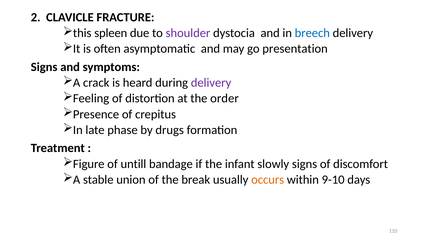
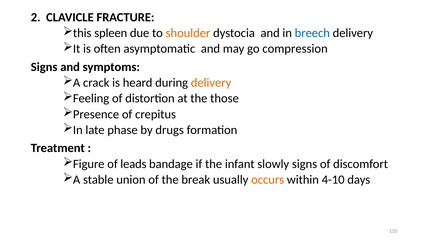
shoulder colour: purple -> orange (188, 33)
presentation: presentation -> compression (295, 49)
delivery colour: purple -> orange (211, 83)
order: order -> those (225, 98)
untill: untill -> leads (133, 164)
9-10: 9-10 -> 4-10 (333, 180)
